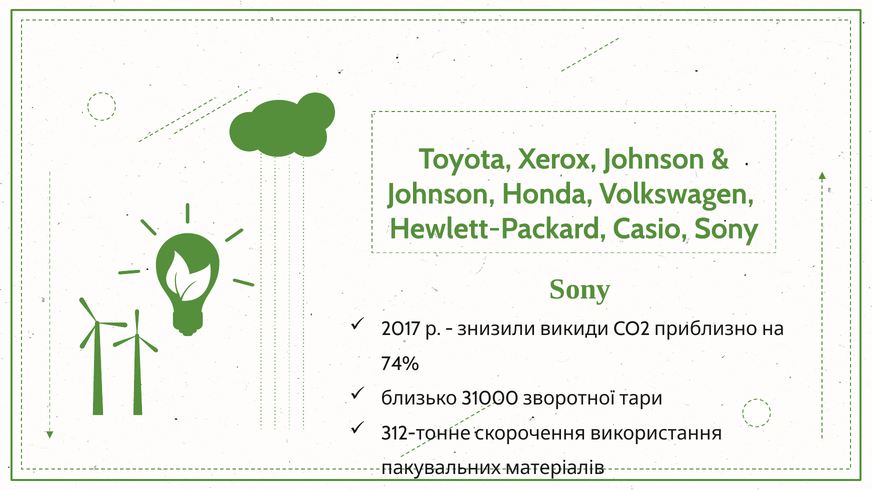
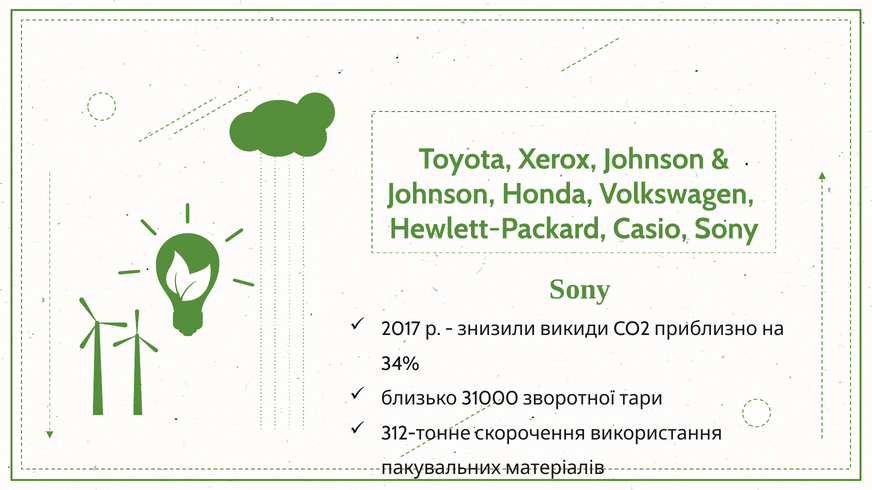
74%: 74% -> 34% (400, 364)
